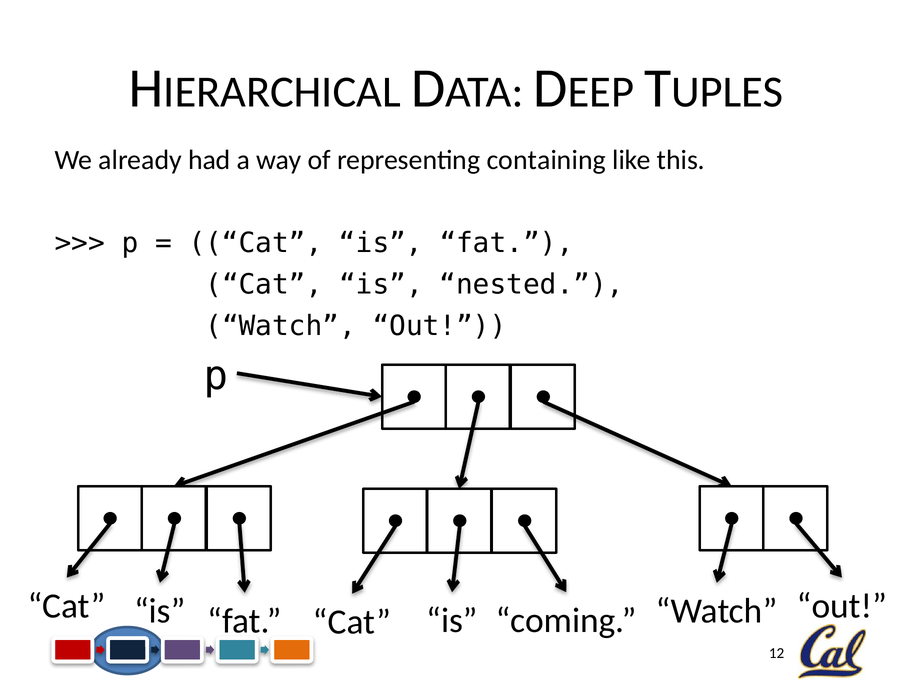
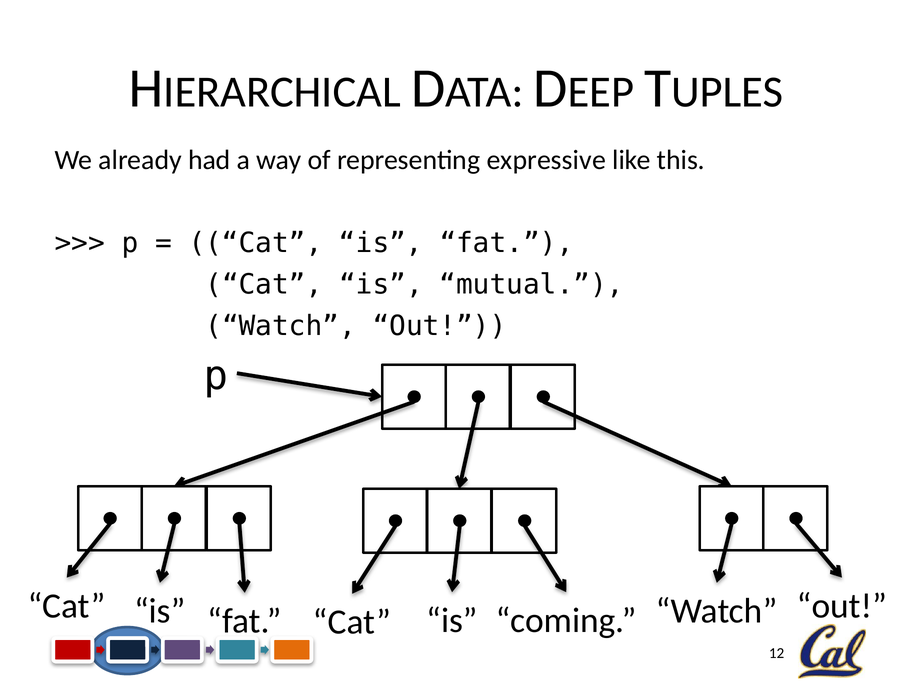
containing: containing -> expressive (546, 160)
nested: nested -> mutual (532, 285)
